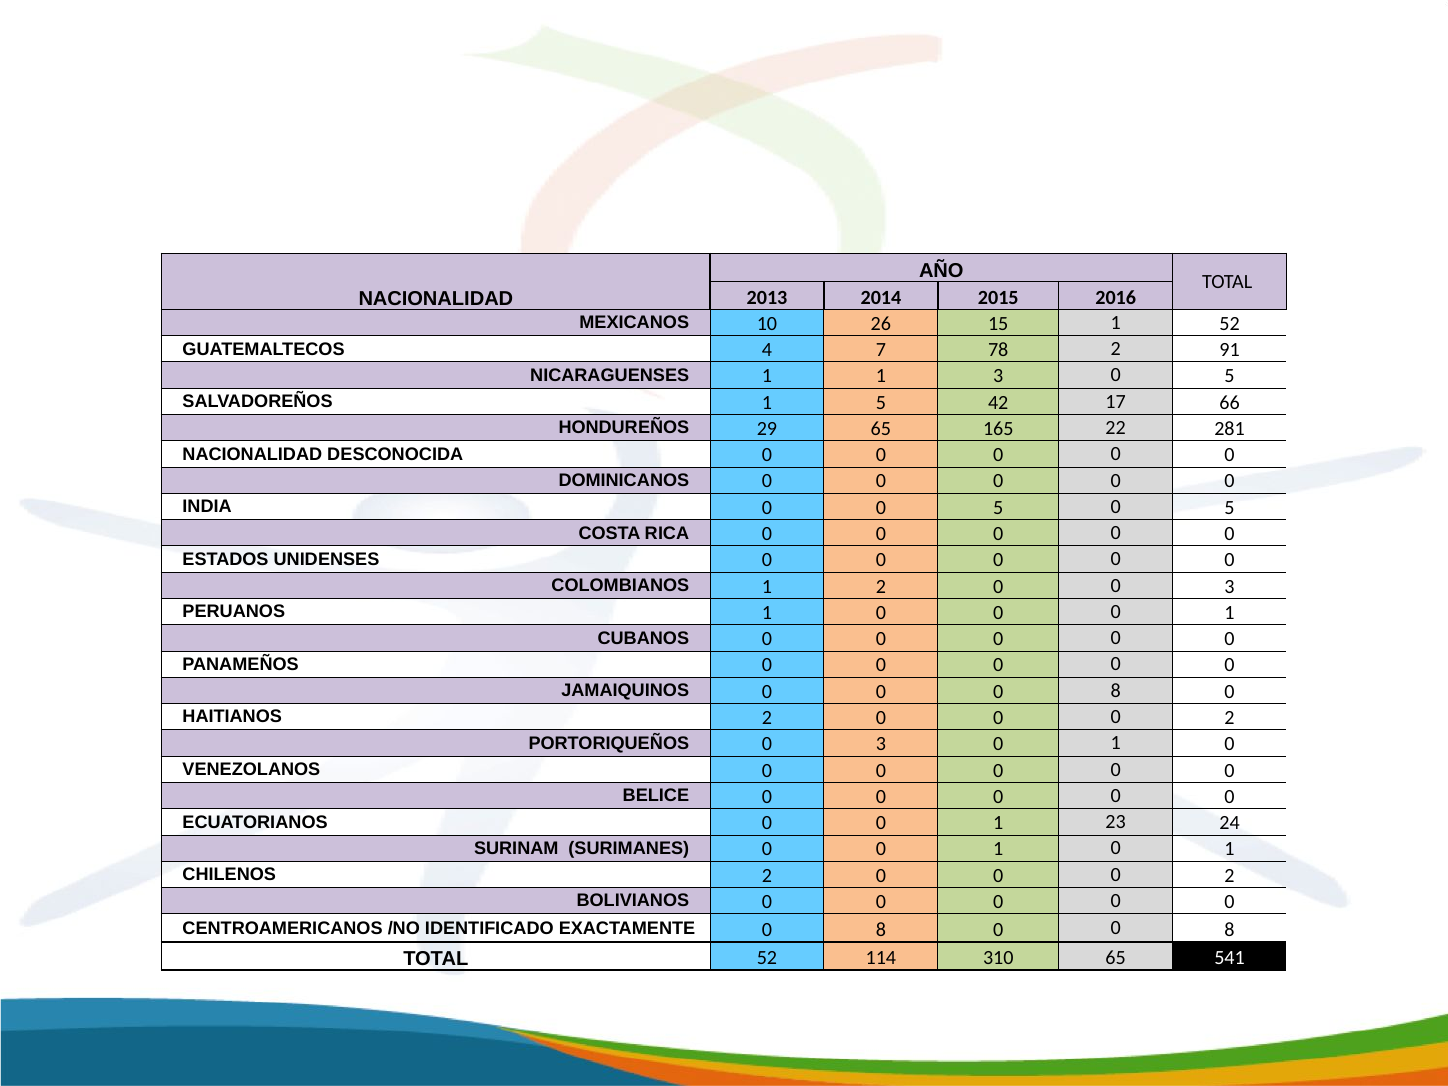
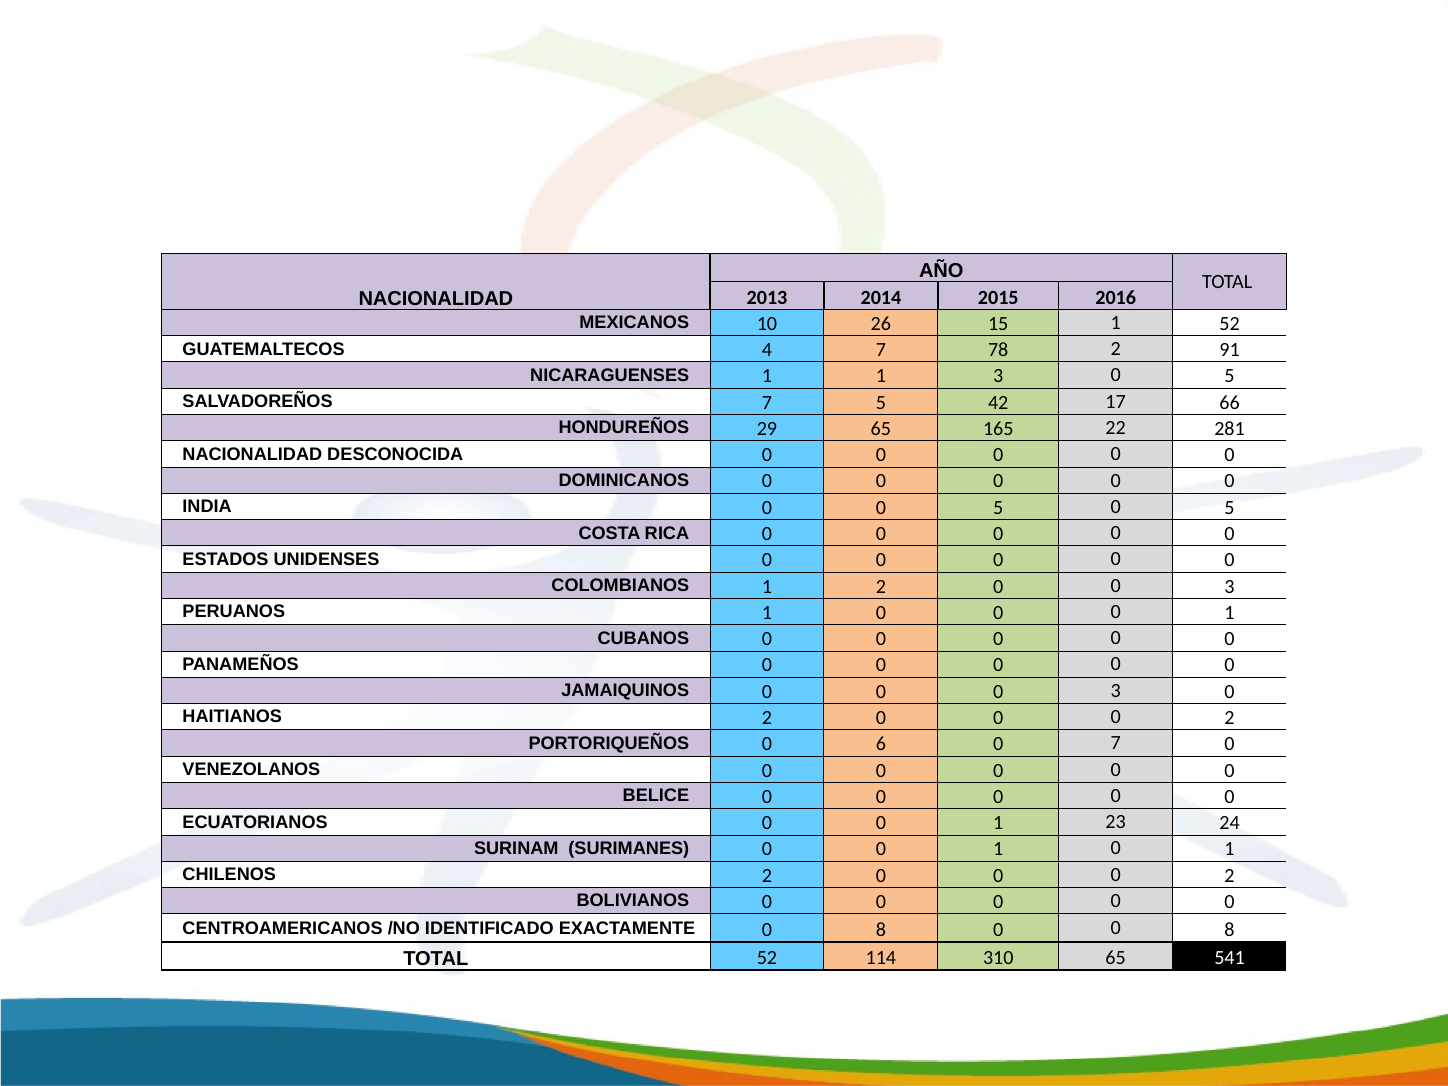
SALVADOREÑOS 1: 1 -> 7 (767, 403)
0 0 0 8: 8 -> 3 (1116, 691)
PORTORIQUEÑOS 0 3: 3 -> 6 (881, 744)
1: 1 -> 7 (1116, 743)
